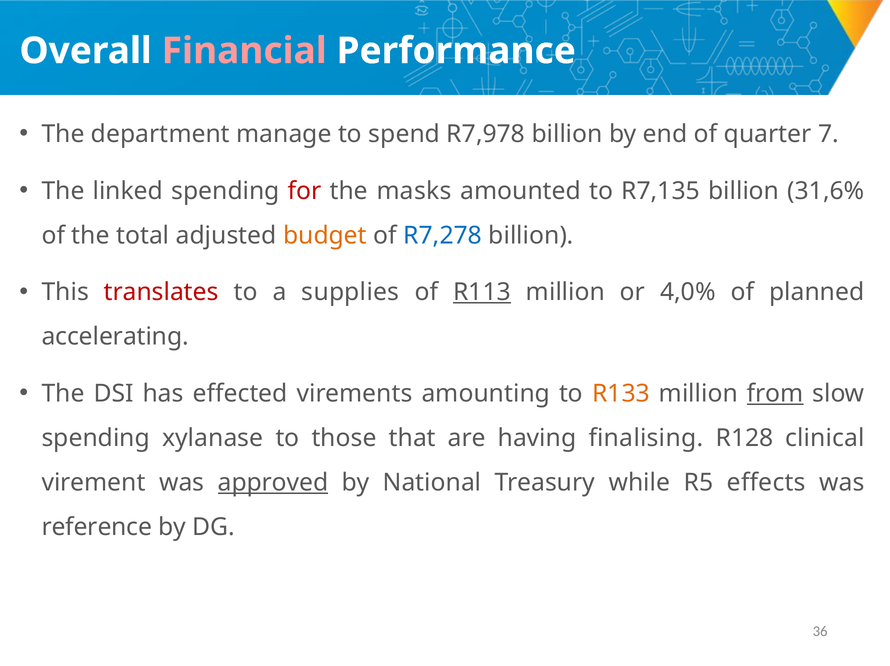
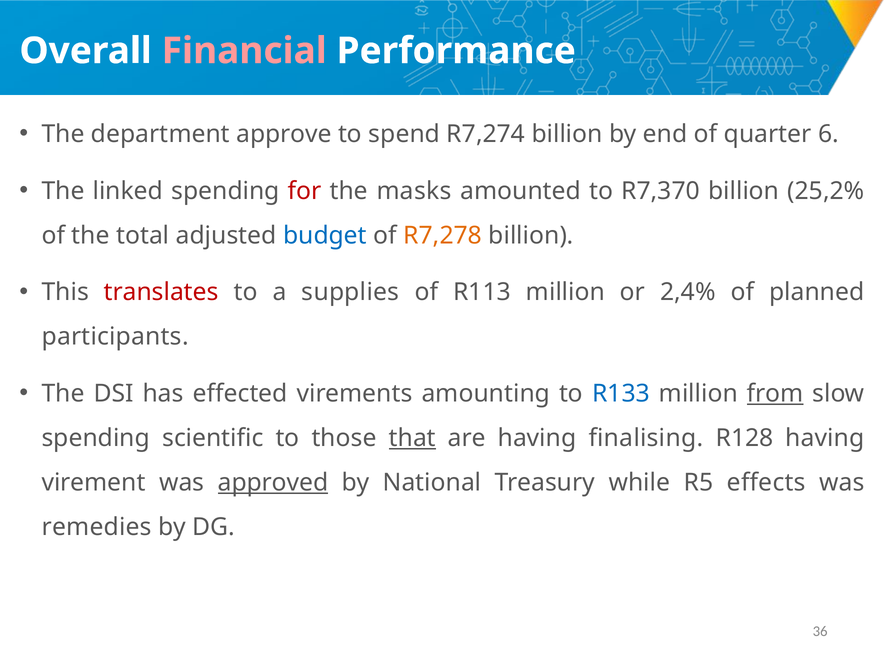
manage: manage -> approve (284, 134)
R7,978: R7,978 -> R7,274 (486, 134)
7: 7 -> 6 (828, 134)
R7,135: R7,135 -> R7,370 (661, 191)
31,6%: 31,6% -> 25,2% (826, 191)
budget colour: orange -> blue (325, 235)
R7,278 colour: blue -> orange (443, 235)
R113 underline: present -> none (482, 292)
4,0%: 4,0% -> 2,4% (688, 292)
accelerating: accelerating -> participants (115, 337)
R133 colour: orange -> blue (621, 394)
xylanase: xylanase -> scientific (213, 438)
that underline: none -> present (412, 438)
R128 clinical: clinical -> having (825, 438)
reference: reference -> remedies (97, 527)
